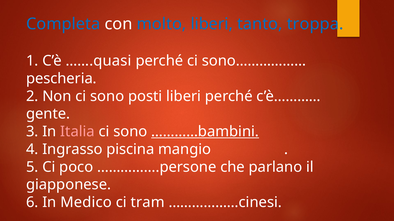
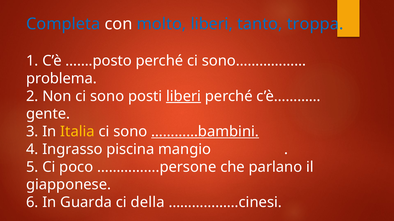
…….quasi: …….quasi -> …….posto (99, 61)
pescheria: pescheria -> problema (61, 79)
liberi underline: none -> present (184, 96)
Italia colour: pink -> yellow (77, 132)
Medico: Medico -> Guarda (86, 203)
tram: tram -> della (148, 203)
